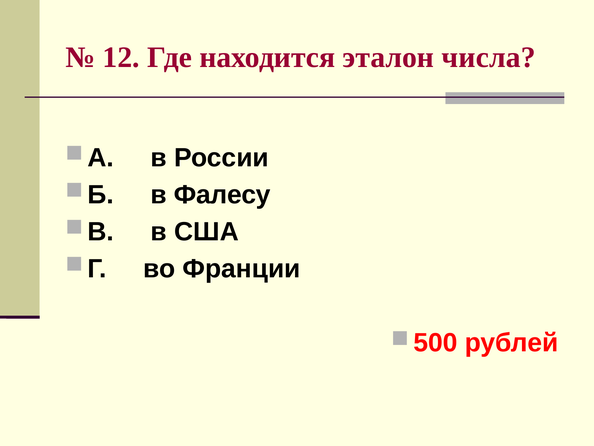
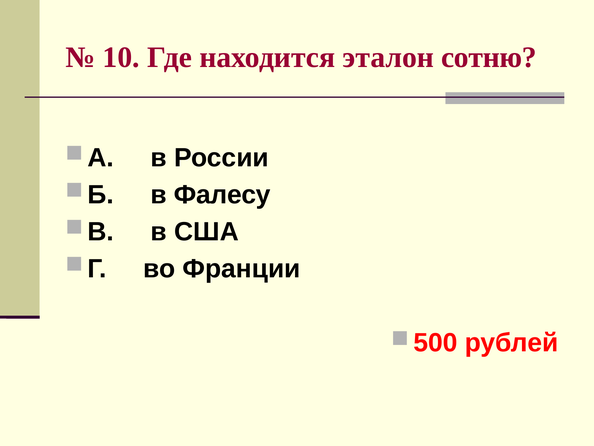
12: 12 -> 10 (121, 57)
числа: числа -> сотню (489, 57)
